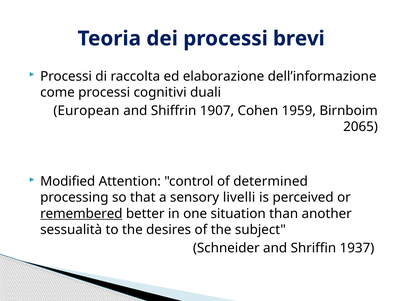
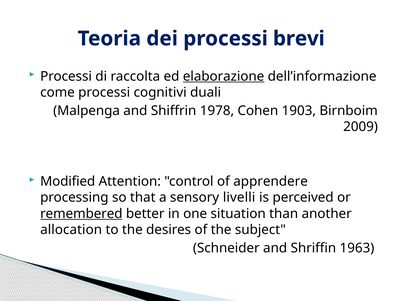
elaborazione underline: none -> present (224, 76)
European: European -> Malpenga (87, 111)
1907: 1907 -> 1978 (217, 111)
1959: 1959 -> 1903 (299, 111)
2065: 2065 -> 2009 (361, 127)
determined: determined -> apprendere (271, 182)
sessualità: sessualità -> allocation (71, 230)
1937: 1937 -> 1963 (357, 248)
